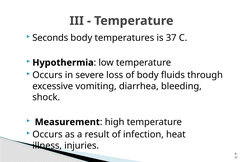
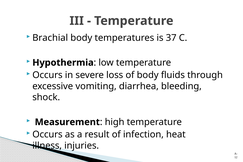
Seconds: Seconds -> Brachial (50, 38)
